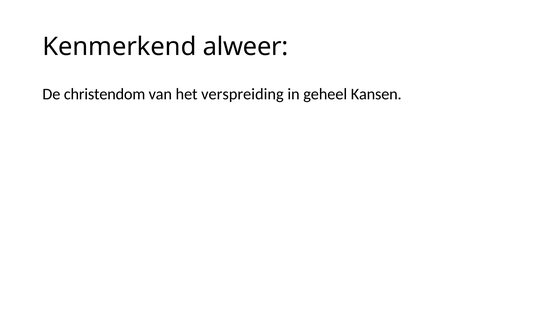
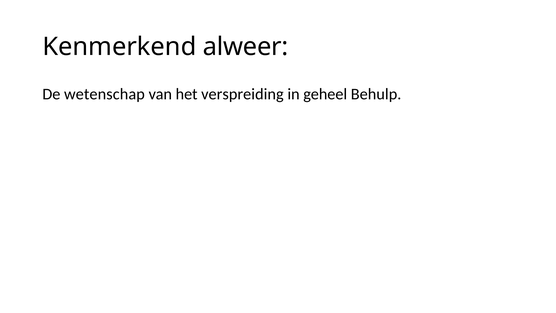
christendom: christendom -> wetenschap (104, 94)
Kansen: Kansen -> Behulp (376, 94)
